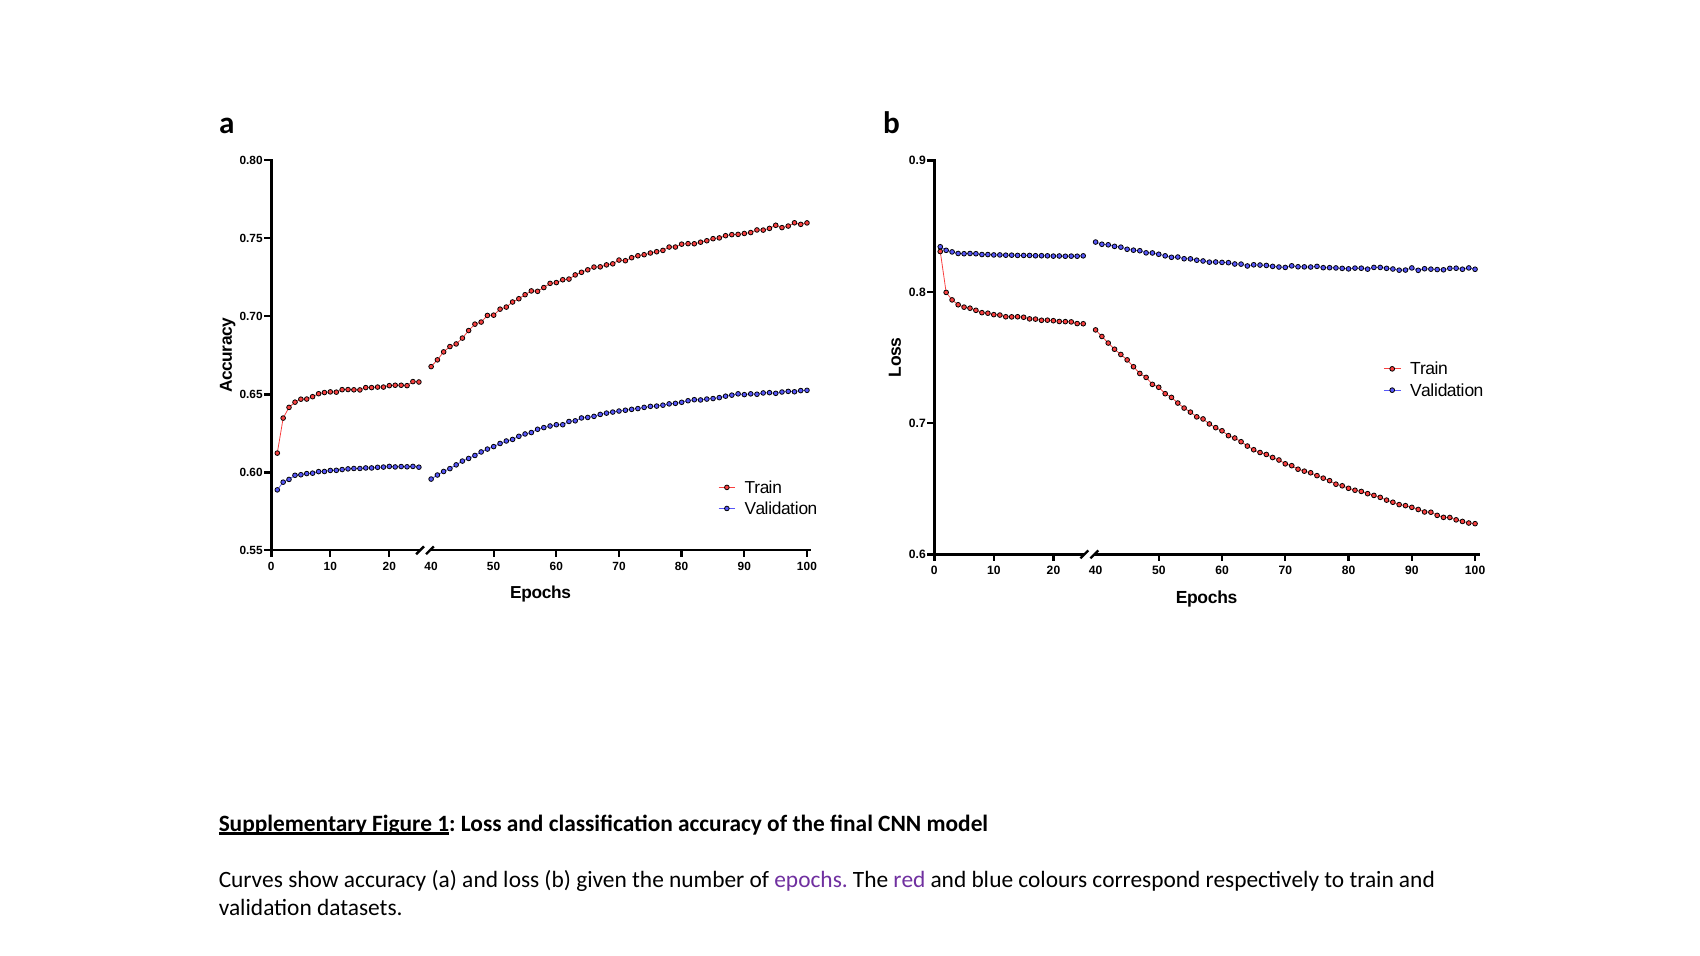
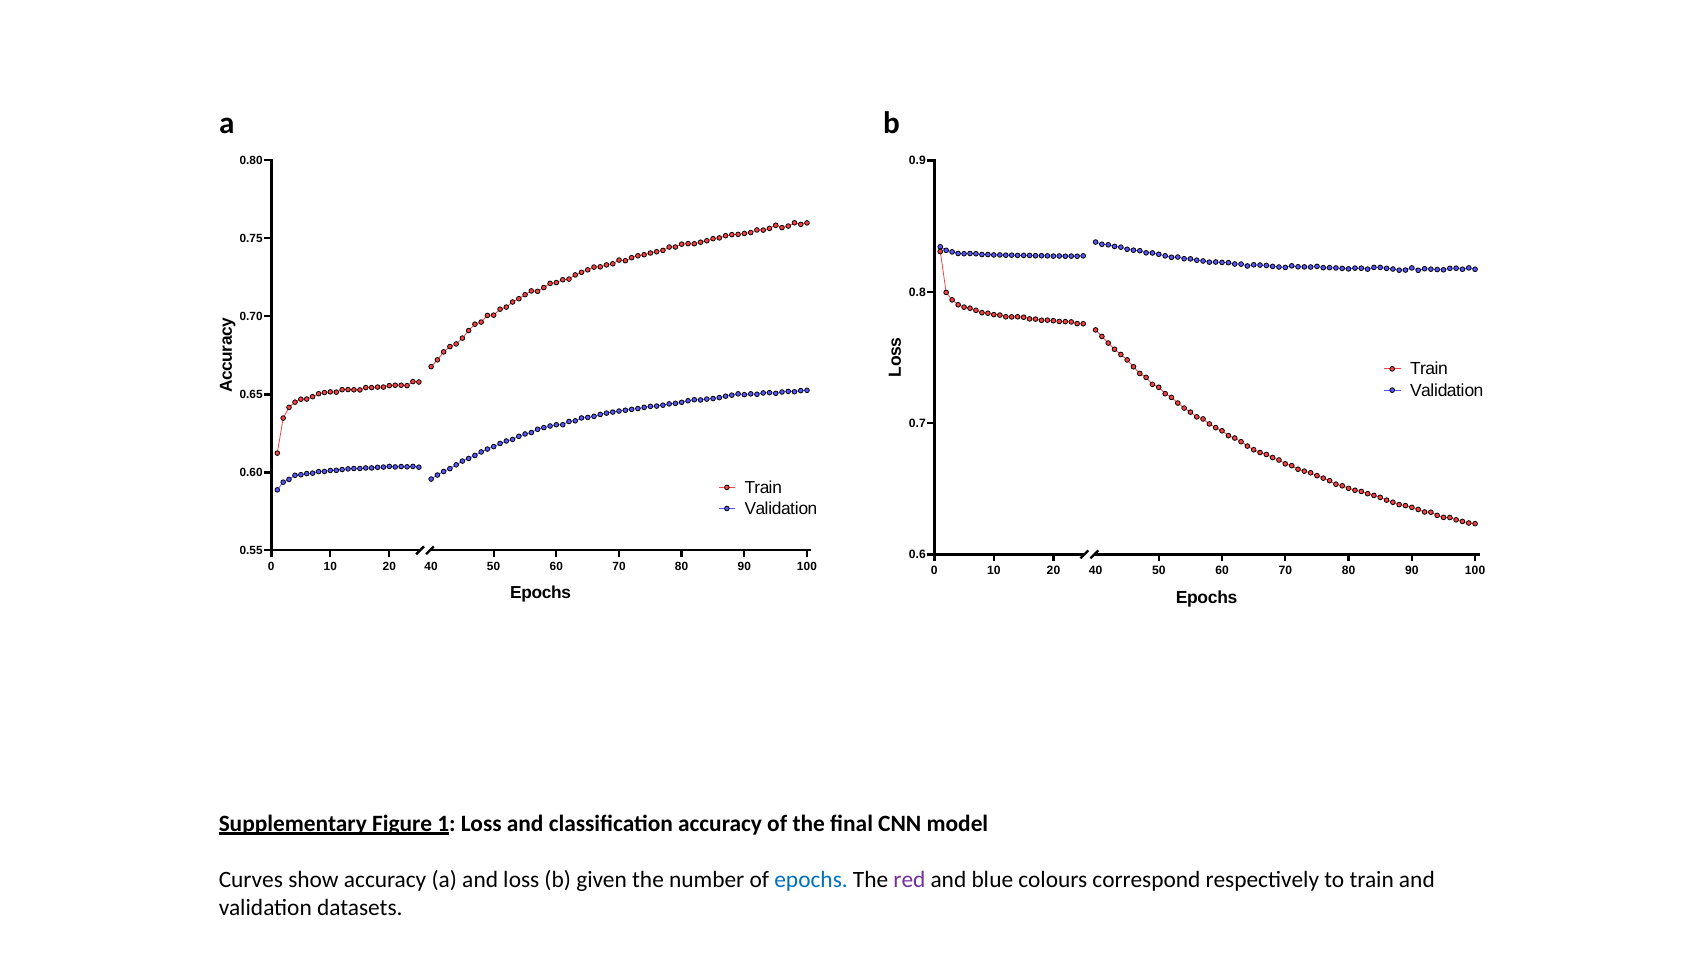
epochs colour: purple -> blue (811, 880)
